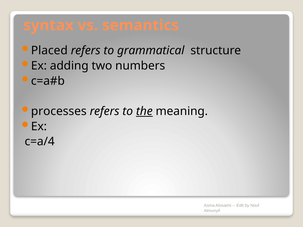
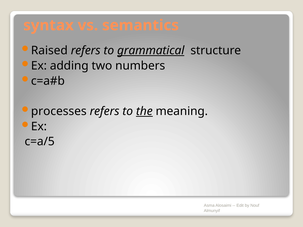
Placed: Placed -> Raised (49, 51)
grammatical underline: none -> present (151, 51)
c=a/4: c=a/4 -> c=a/5 (40, 142)
